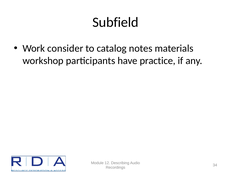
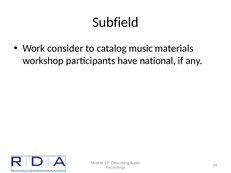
notes: notes -> music (141, 48)
practice: practice -> national (158, 61)
